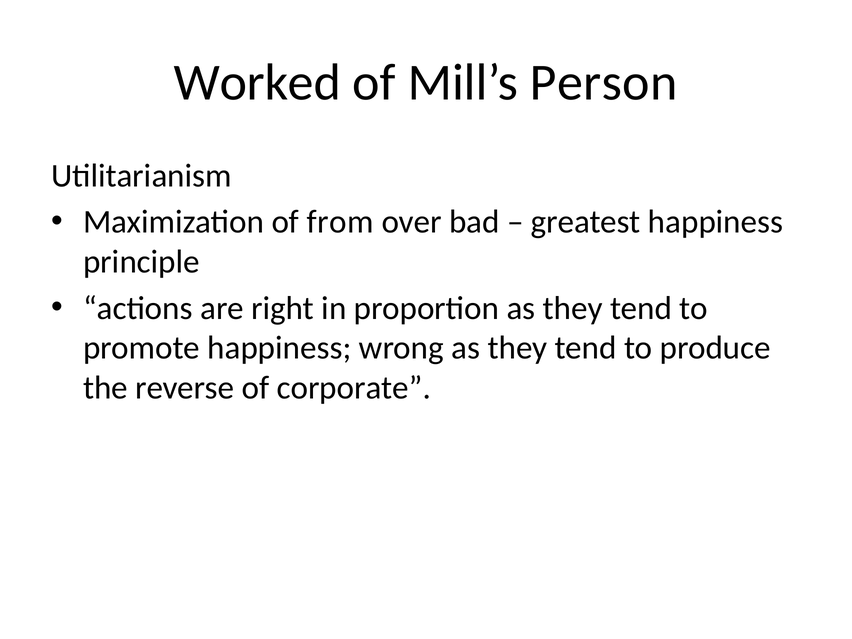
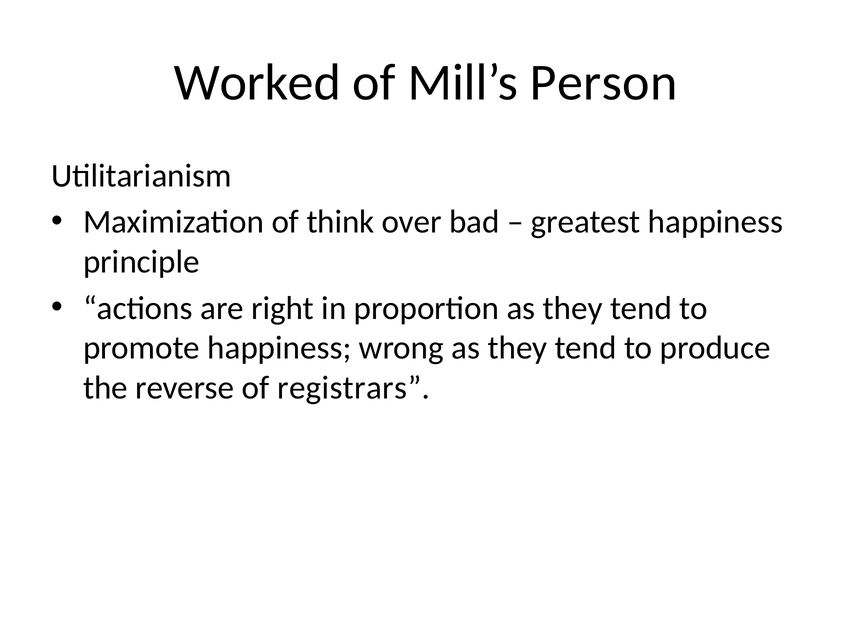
from: from -> think (340, 222)
corporate: corporate -> registrars (354, 388)
